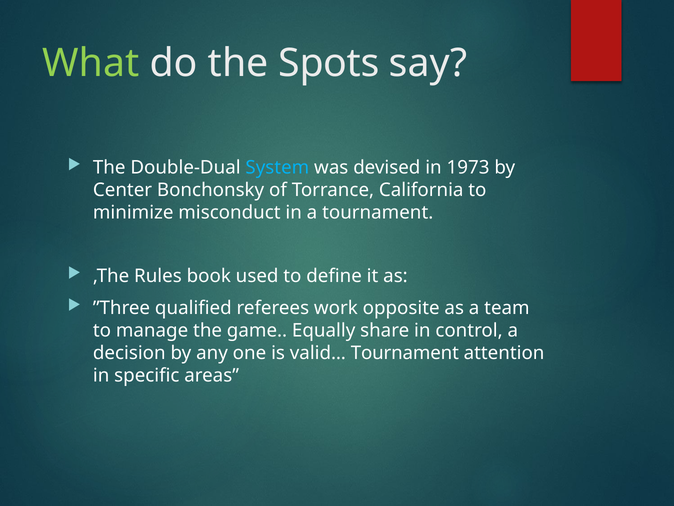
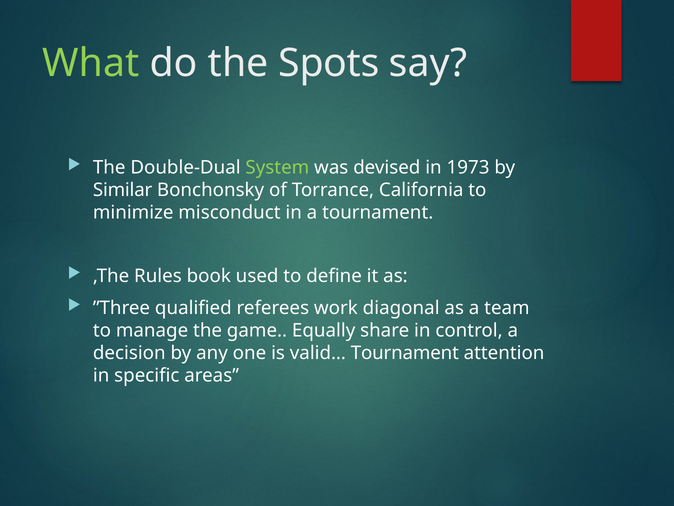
System colour: light blue -> light green (277, 167)
Center: Center -> Similar (123, 190)
opposite: opposite -> diagonal (401, 308)
